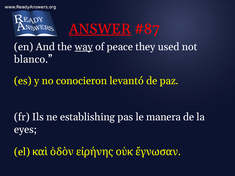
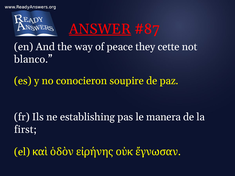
way underline: present -> none (84, 47)
used: used -> cette (169, 47)
levantó: levantó -> soupire (127, 81)
eyes: eyes -> first (26, 130)
